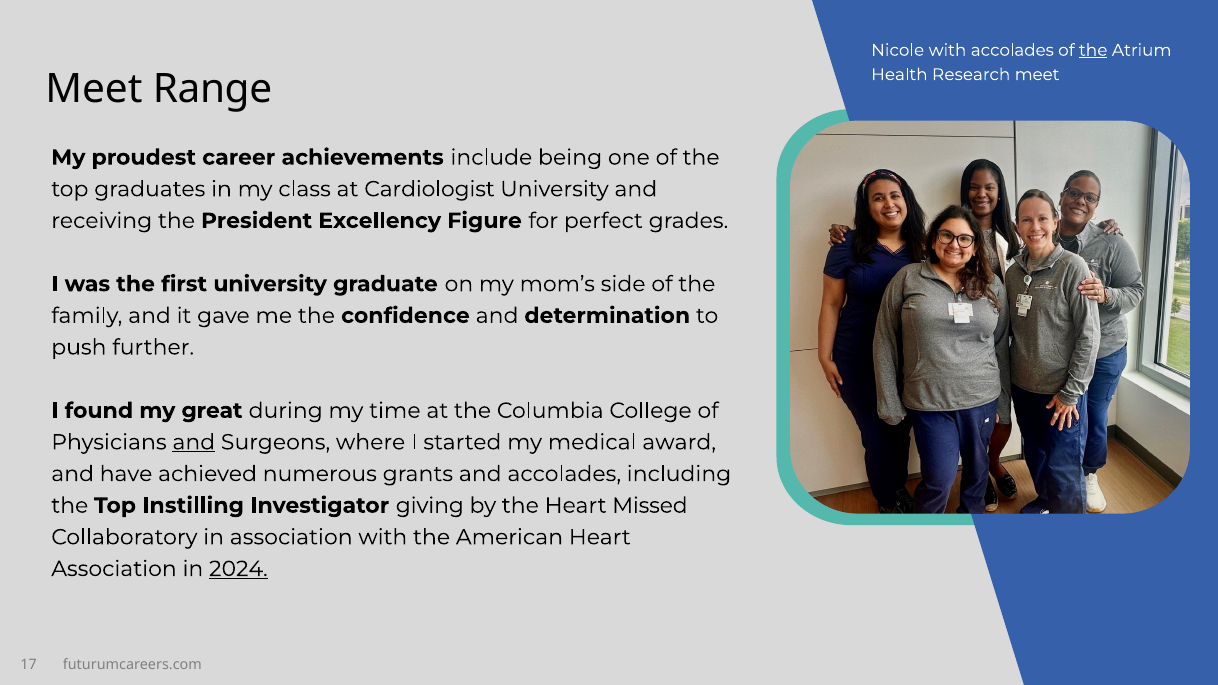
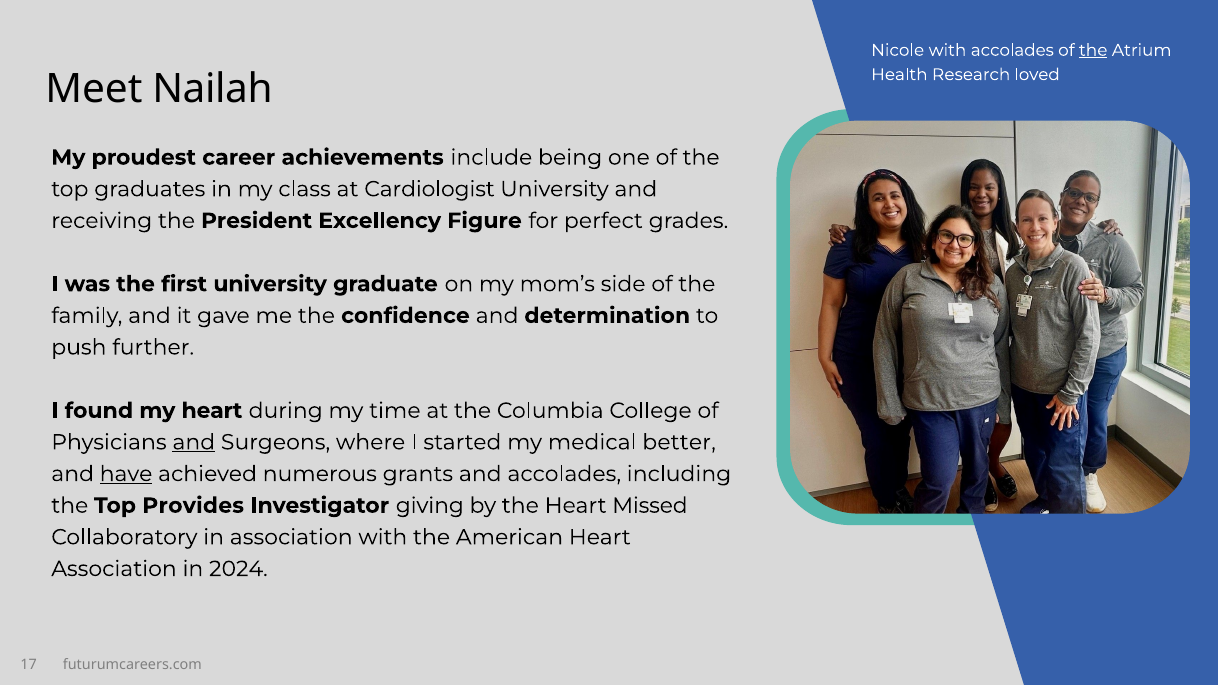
Research meet: meet -> loved (1037, 75)
Range: Range -> Nailah (212, 89)
my great: great -> heart (212, 411)
award: award -> better (679, 442)
have underline: none -> present (126, 474)
Instilling: Instilling -> Provides (193, 506)
2024 underline: present -> none (238, 569)
